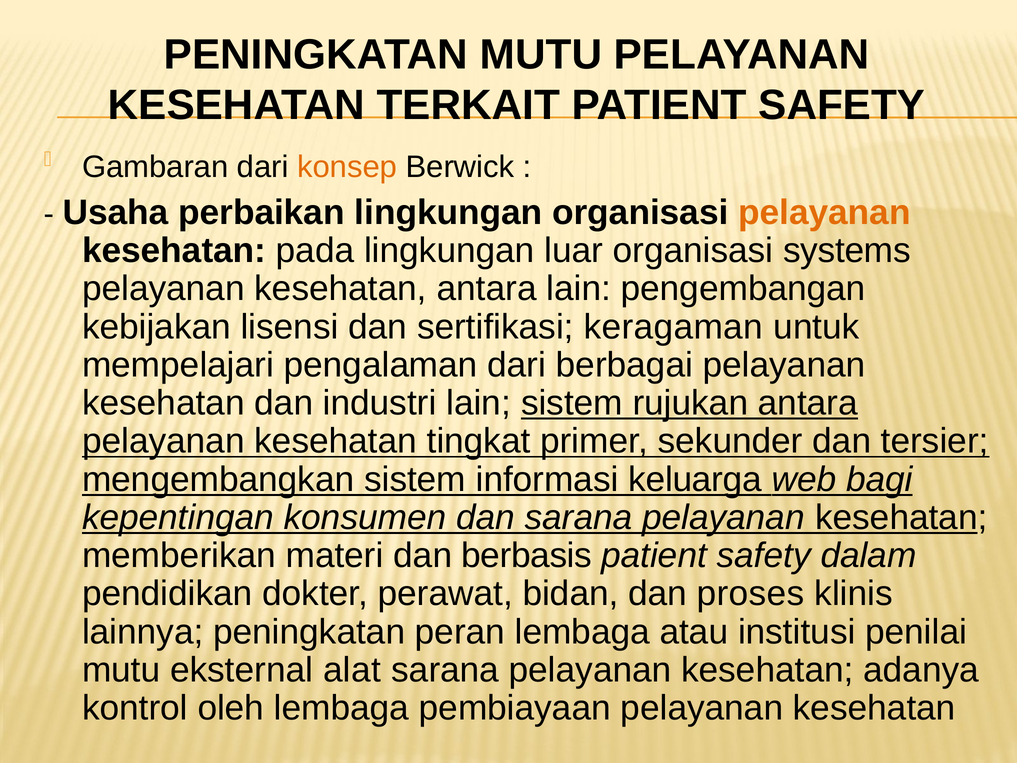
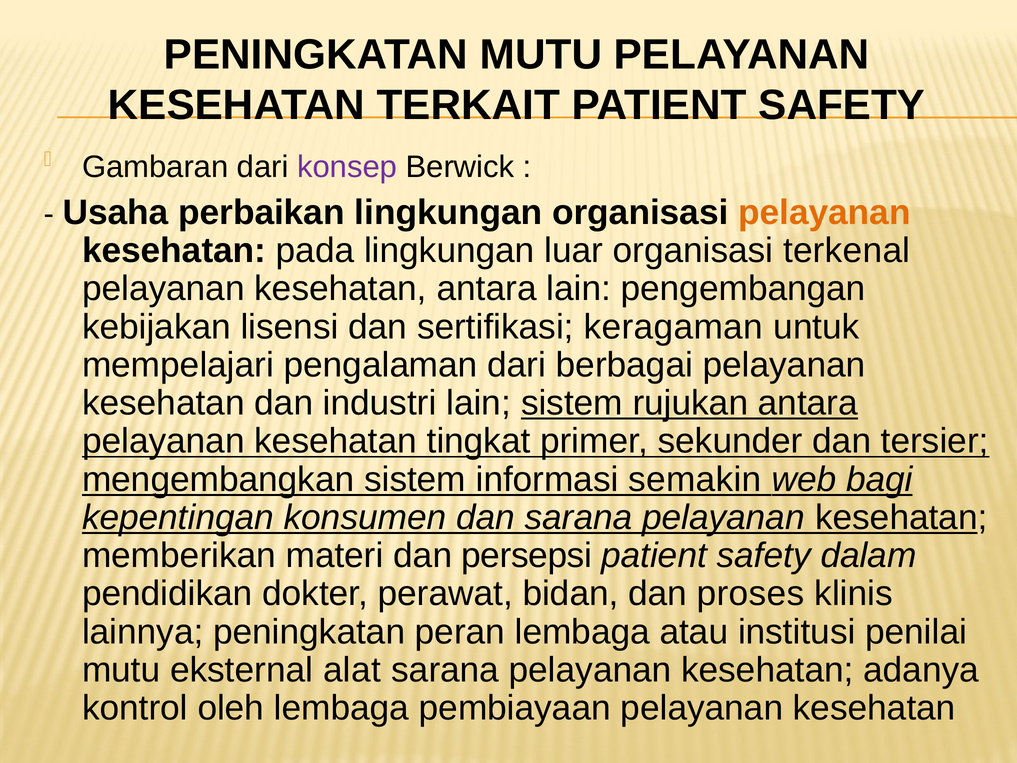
konsep colour: orange -> purple (347, 167)
systems: systems -> terkenal (847, 251)
keluarga: keluarga -> semakin (695, 479)
berbasis: berbasis -> persepsi (527, 556)
